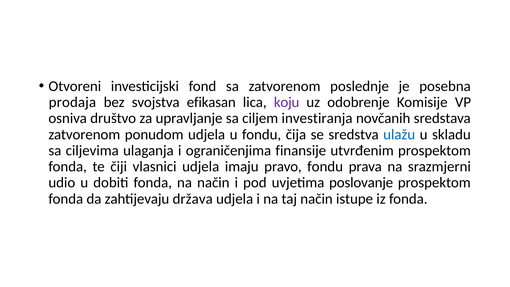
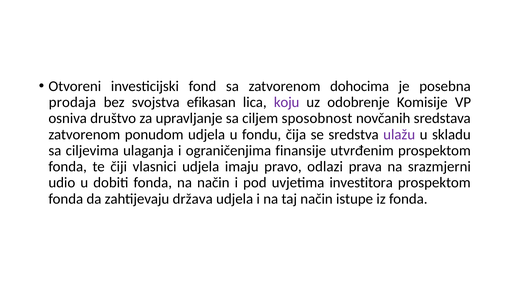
poslednje: poslednje -> dohocima (360, 86)
investiranja: investiranja -> sposobnost (317, 118)
ulažu colour: blue -> purple (399, 134)
pravo fondu: fondu -> odlazi (325, 167)
poslovanje: poslovanje -> investitora (361, 183)
